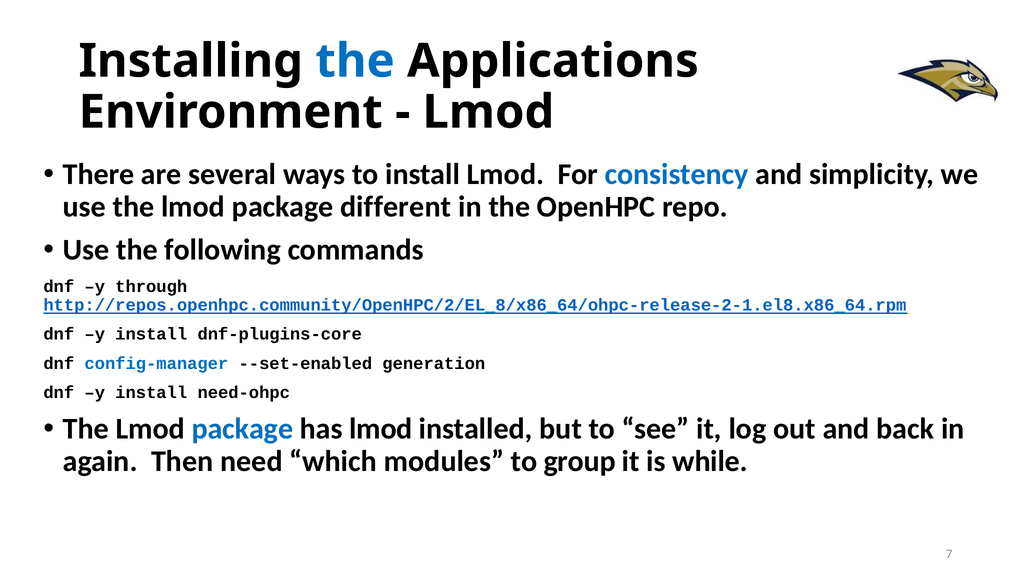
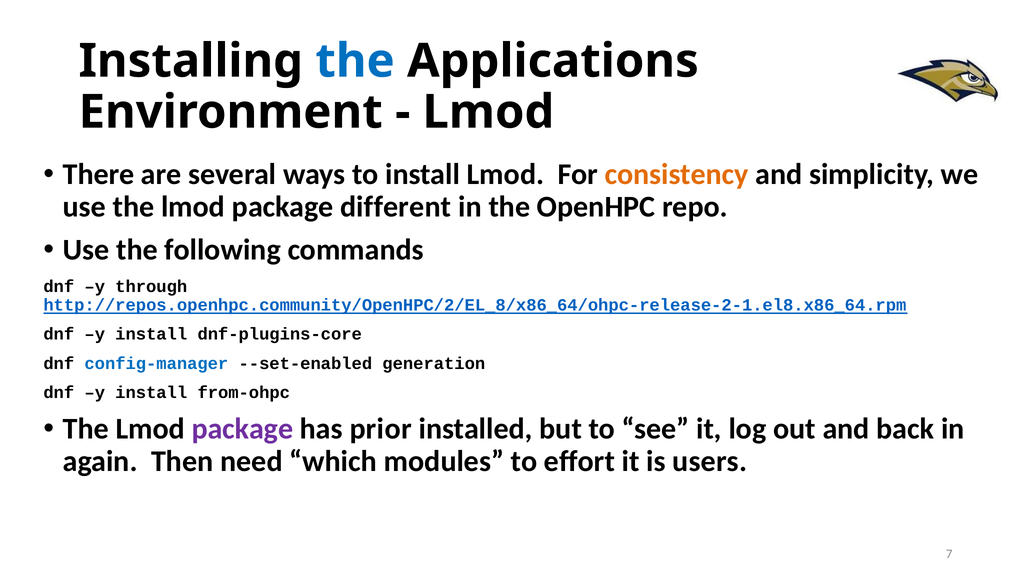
consistency colour: blue -> orange (677, 174)
need-ohpc: need-ohpc -> from-ohpc (244, 393)
package colour: blue -> purple (242, 429)
has lmod: lmod -> prior (381, 429)
group: group -> effort (579, 461)
while: while -> users (710, 461)
